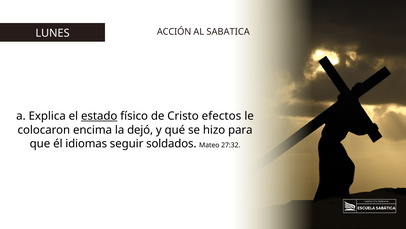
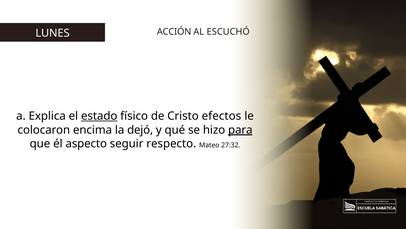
SABATICA: SABATICA -> ESCUCHÓ (228, 32)
para underline: none -> present (240, 130)
idiomas: idiomas -> aspecto (86, 143)
soldados: soldados -> respecto (171, 143)
